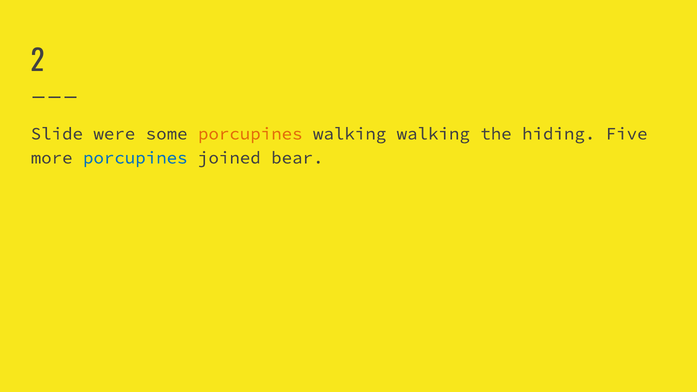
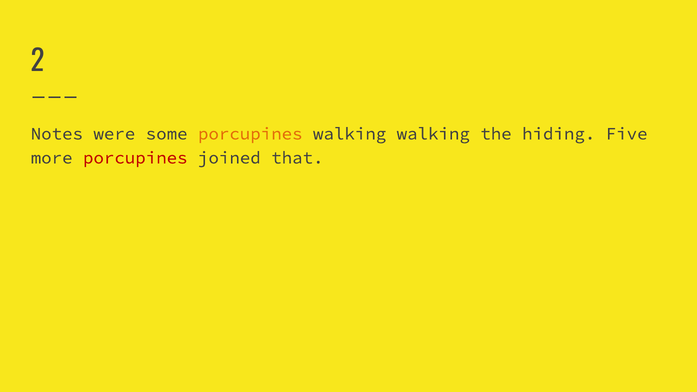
Slide: Slide -> Notes (57, 134)
porcupines colour: blue -> red (135, 158)
bear: bear -> that (297, 158)
